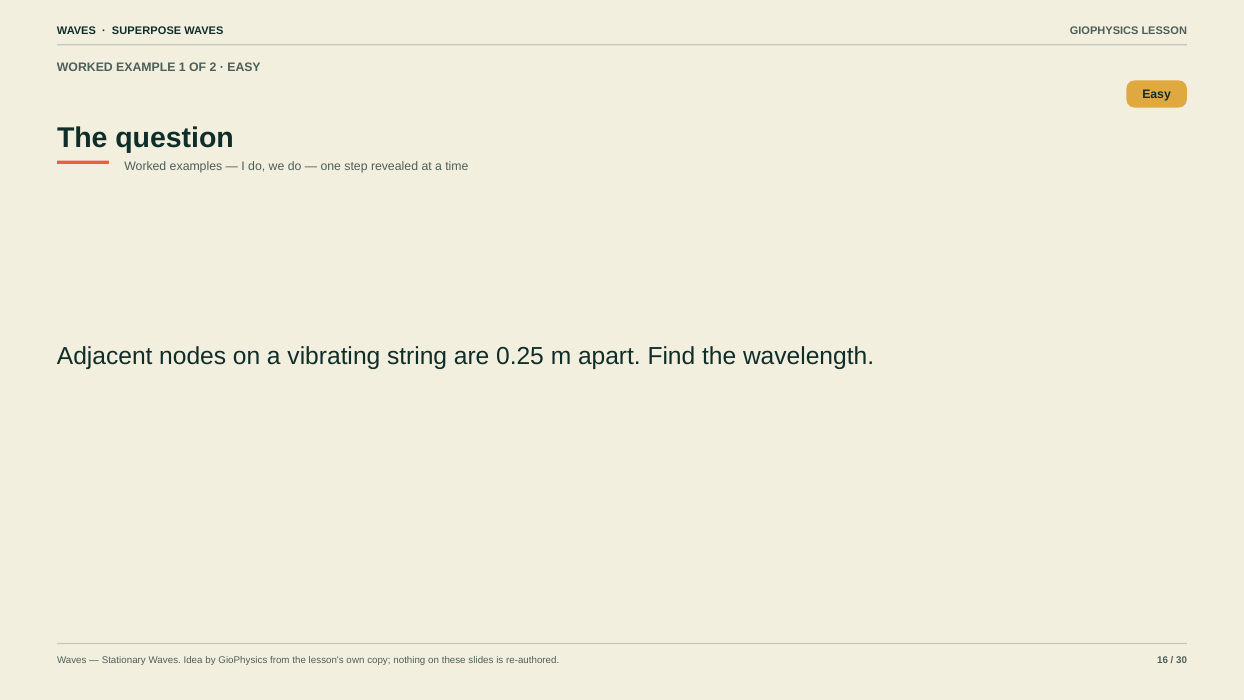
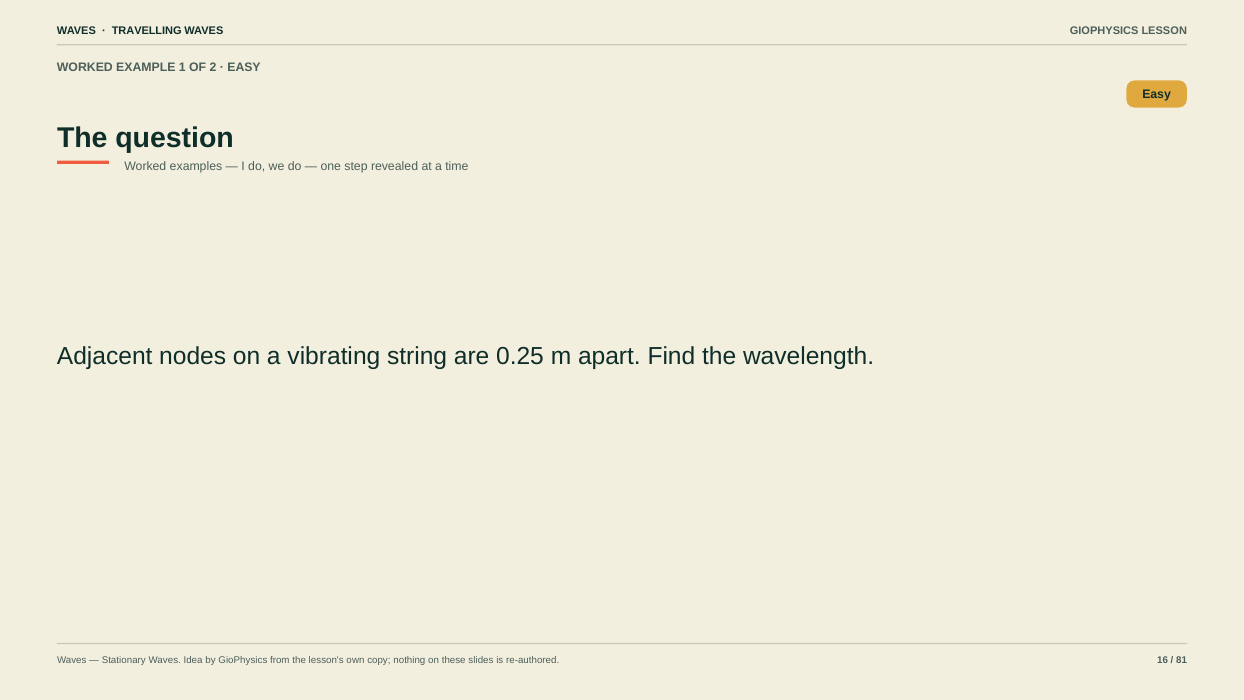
SUPERPOSE: SUPERPOSE -> TRAVELLING (147, 31)
30: 30 -> 81 (1181, 660)
